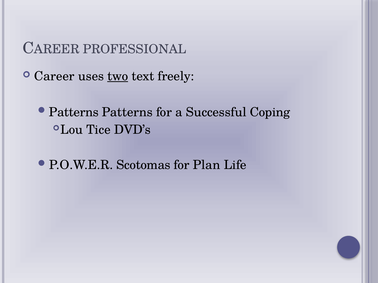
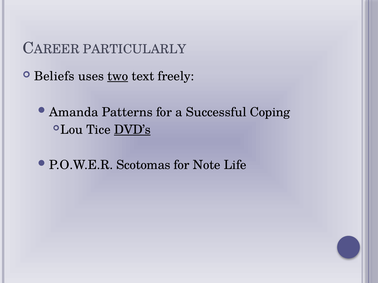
PROFESSIONAL: PROFESSIONAL -> PARTICULARLY (135, 49)
Career: Career -> Beliefs (54, 76)
Patterns: Patterns -> Amanda (74, 112)
DVD’s underline: none -> present (132, 130)
Plan: Plan -> Note (207, 165)
